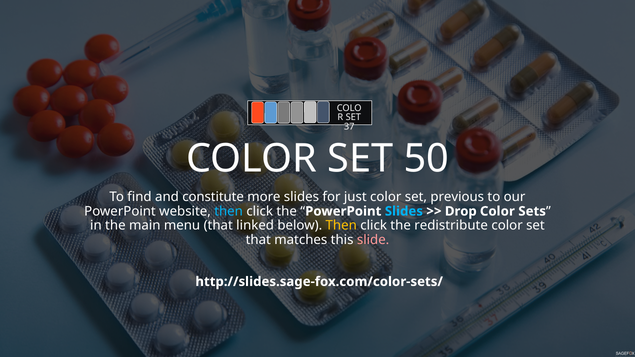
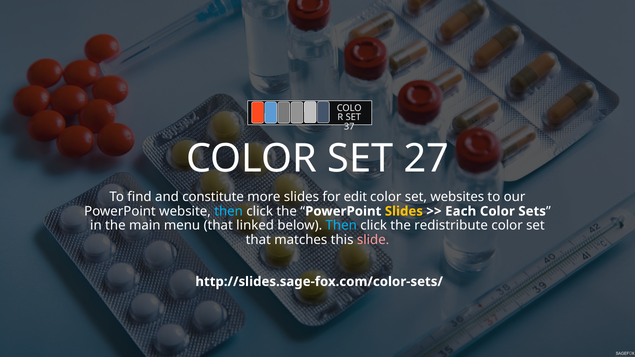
50: 50 -> 27 (426, 159)
just: just -> edit (355, 197)
previous: previous -> websites (457, 197)
Slides colour: light blue -> yellow (404, 211)
Drop: Drop -> Each (461, 211)
Then colour: yellow -> light blue (341, 226)
